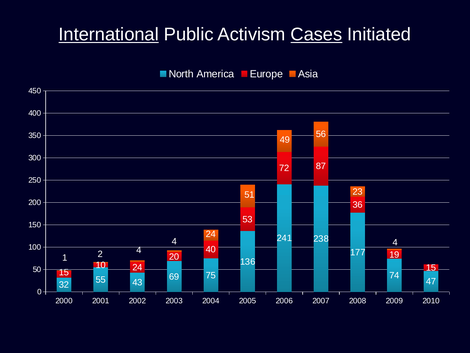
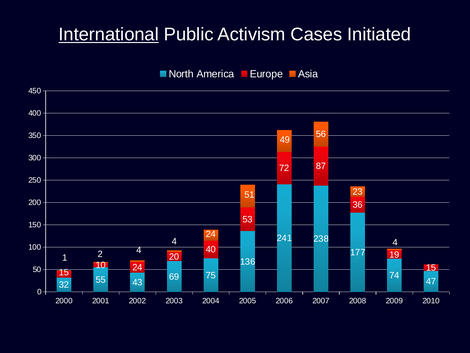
Cases underline: present -> none (316, 35)
